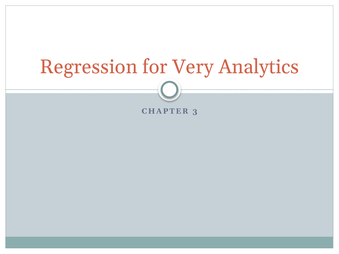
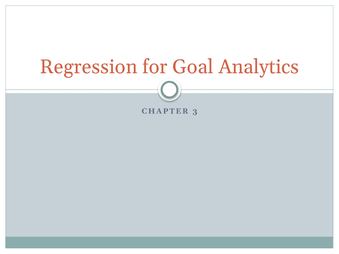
Very: Very -> Goal (193, 67)
